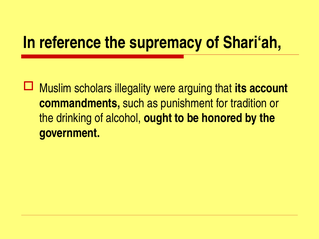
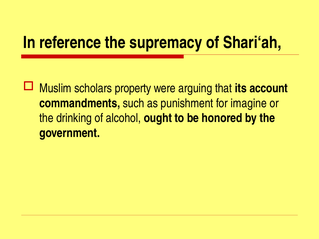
illegality: illegality -> property (133, 88)
tradition: tradition -> imagine (249, 103)
